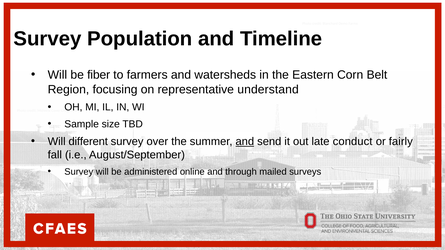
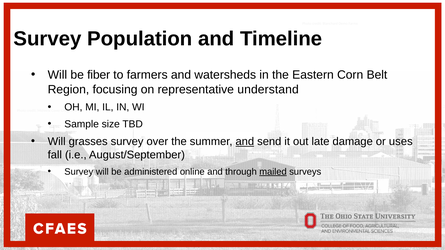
different: different -> grasses (88, 142)
conduct: conduct -> damage (353, 142)
fairly: fairly -> uses (401, 142)
mailed underline: none -> present (273, 172)
